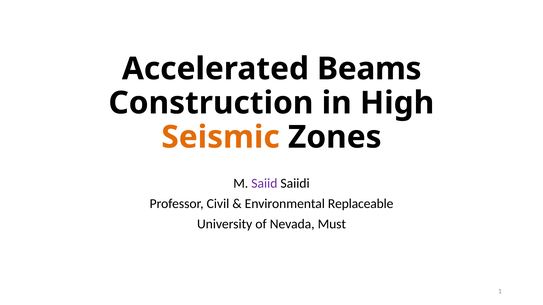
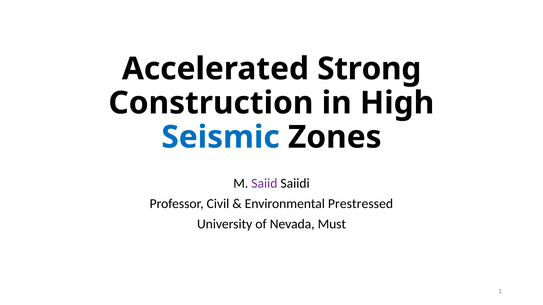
Beams: Beams -> Strong (369, 69)
Seismic colour: orange -> blue (221, 137)
Replaceable: Replaceable -> Prestressed (361, 204)
